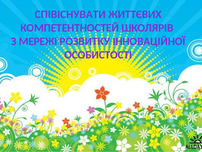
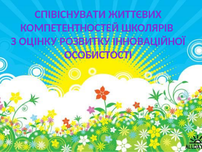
МЕРЕЖІ: МЕРЕЖІ -> ОЦІНКУ (38, 41)
